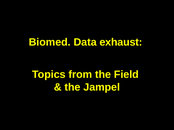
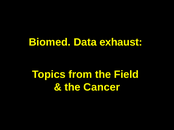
Jampel: Jampel -> Cancer (102, 87)
